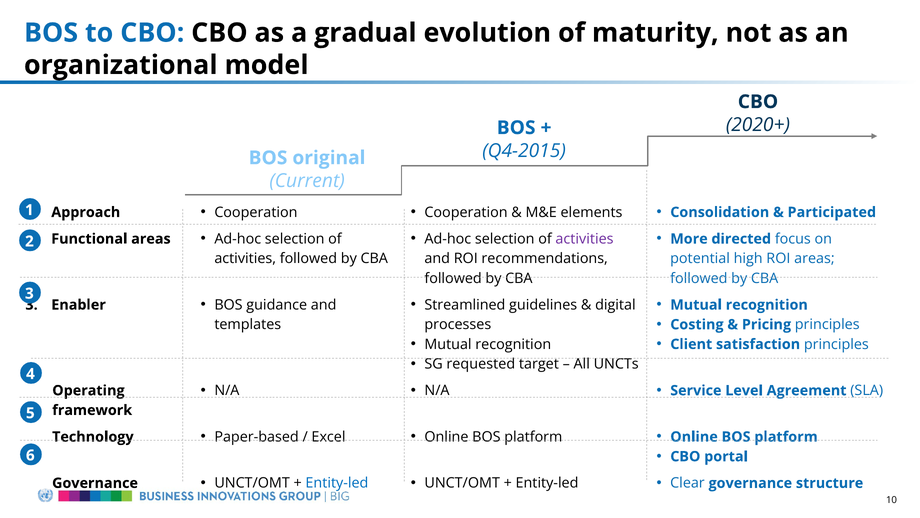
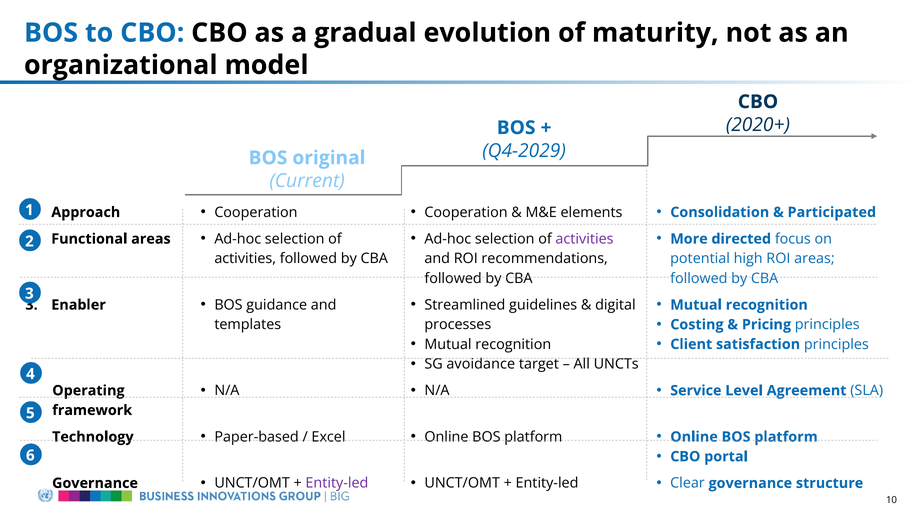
Q4-2015: Q4-2015 -> Q4-2029 (524, 151)
requested: requested -> avoidance (481, 364)
Entity-led colour: blue -> purple (337, 483)
